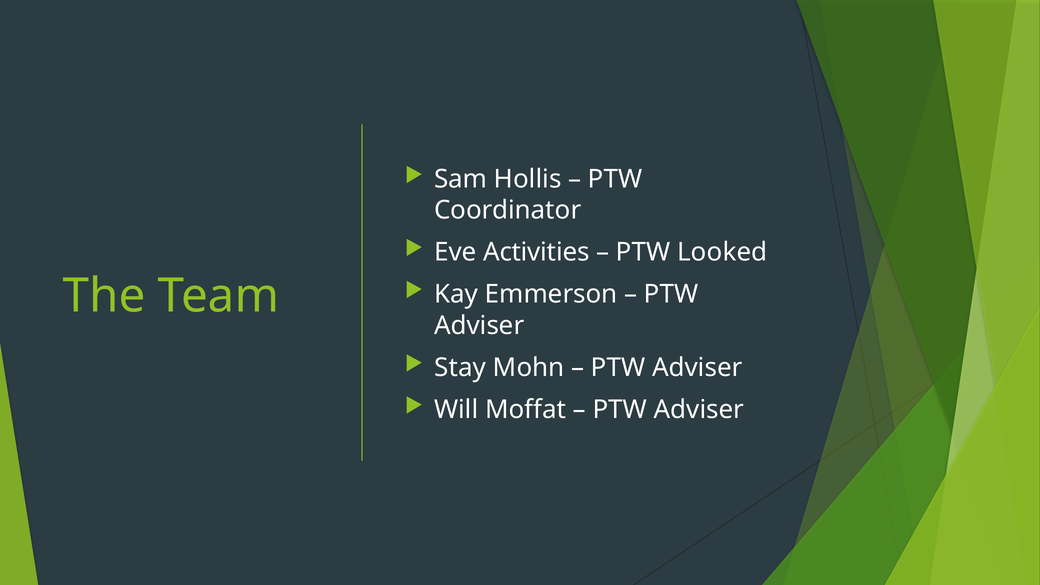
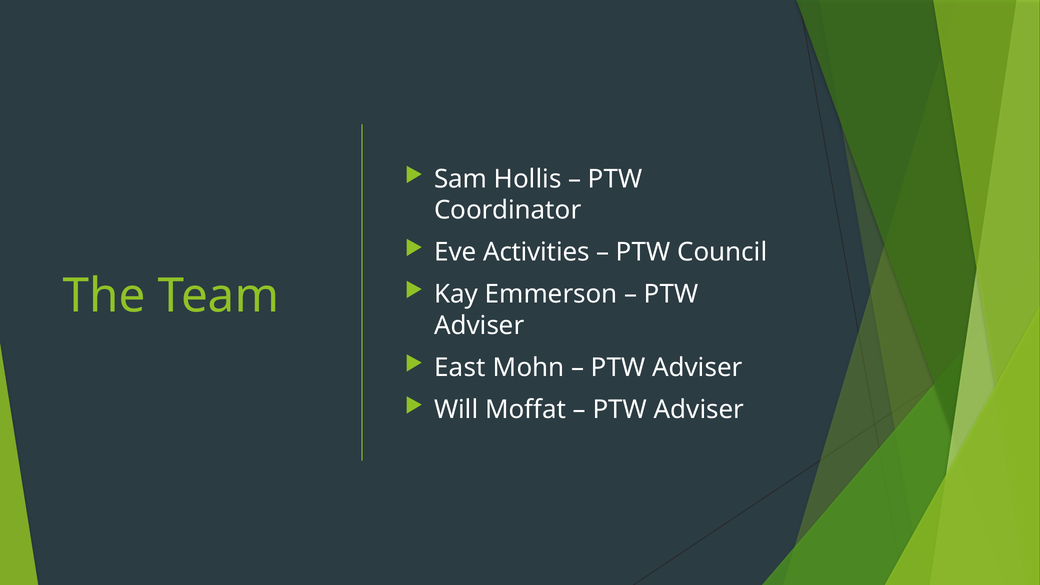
Looked: Looked -> Council (722, 252)
Stay: Stay -> East (460, 368)
